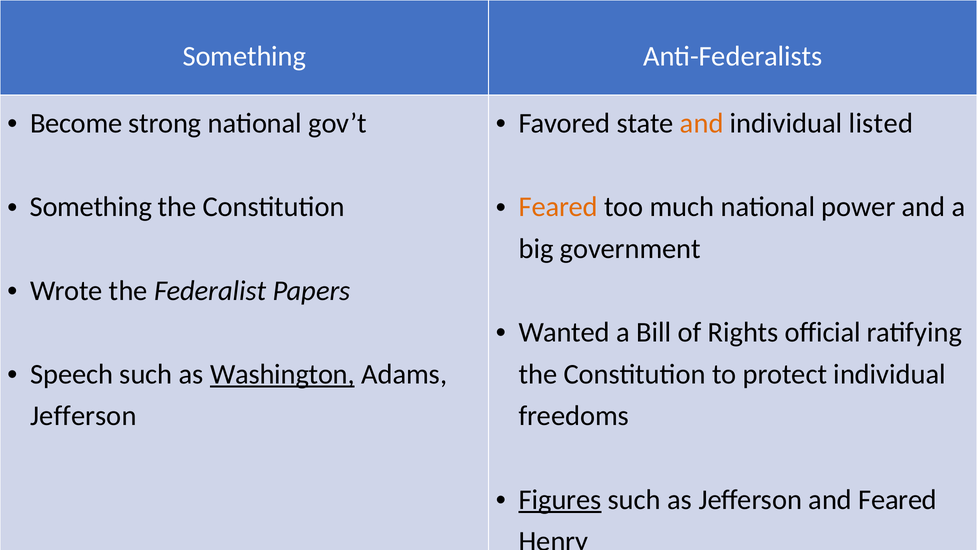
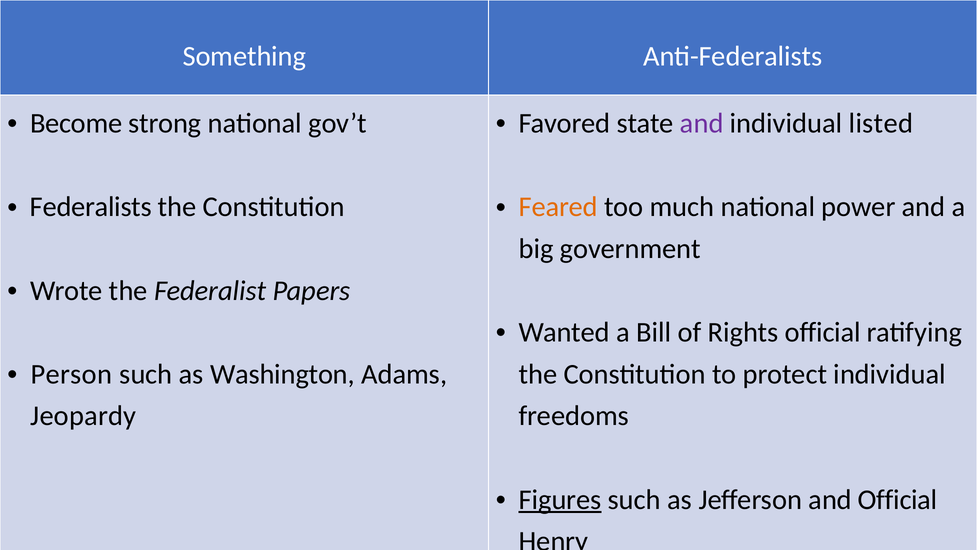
and colour: orange -> purple (702, 123)
Something: Something -> Federalists (91, 207)
Speech: Speech -> Person (71, 374)
Washington underline: present -> none (282, 374)
Jefferson: Jefferson -> Jeopardy (83, 416)
and Feared: Feared -> Official (898, 499)
